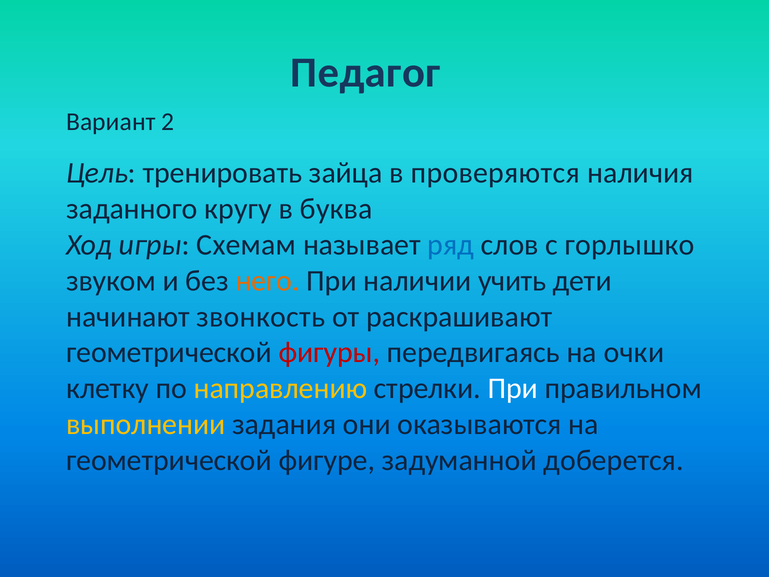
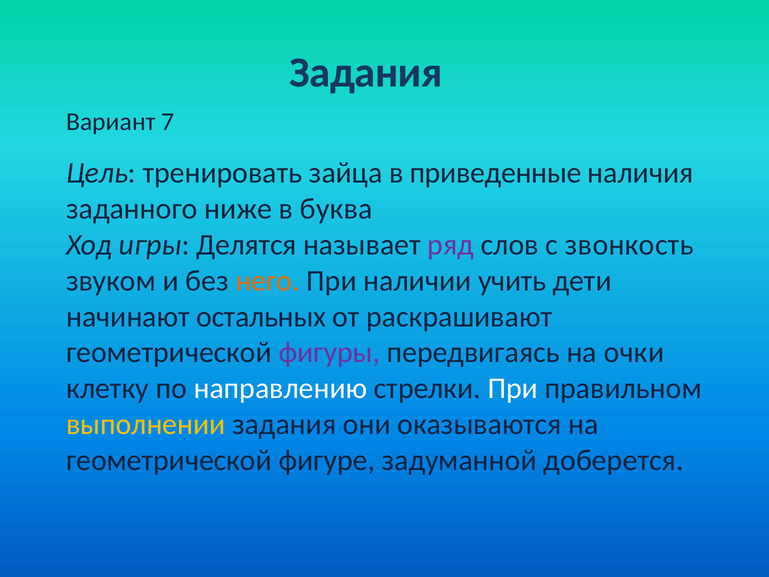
Педагог: Педагог -> Задания (366, 72)
2: 2 -> 7 (168, 122)
проверяются: проверяются -> приведенные (496, 173)
кругу: кругу -> ниже (238, 209)
Схемам: Схемам -> Делятся (247, 245)
ряд colour: blue -> purple (451, 245)
горлышко: горлышко -> звонкость (629, 245)
звонкость: звонкость -> остальных (261, 317)
фигуры colour: red -> purple (329, 352)
направлению colour: yellow -> white (280, 388)
